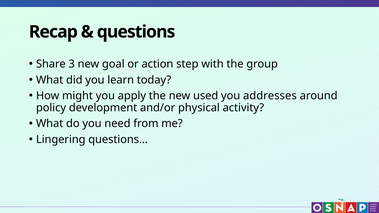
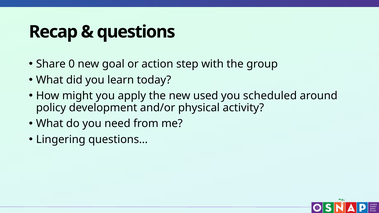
3: 3 -> 0 (72, 64)
addresses: addresses -> scheduled (270, 96)
